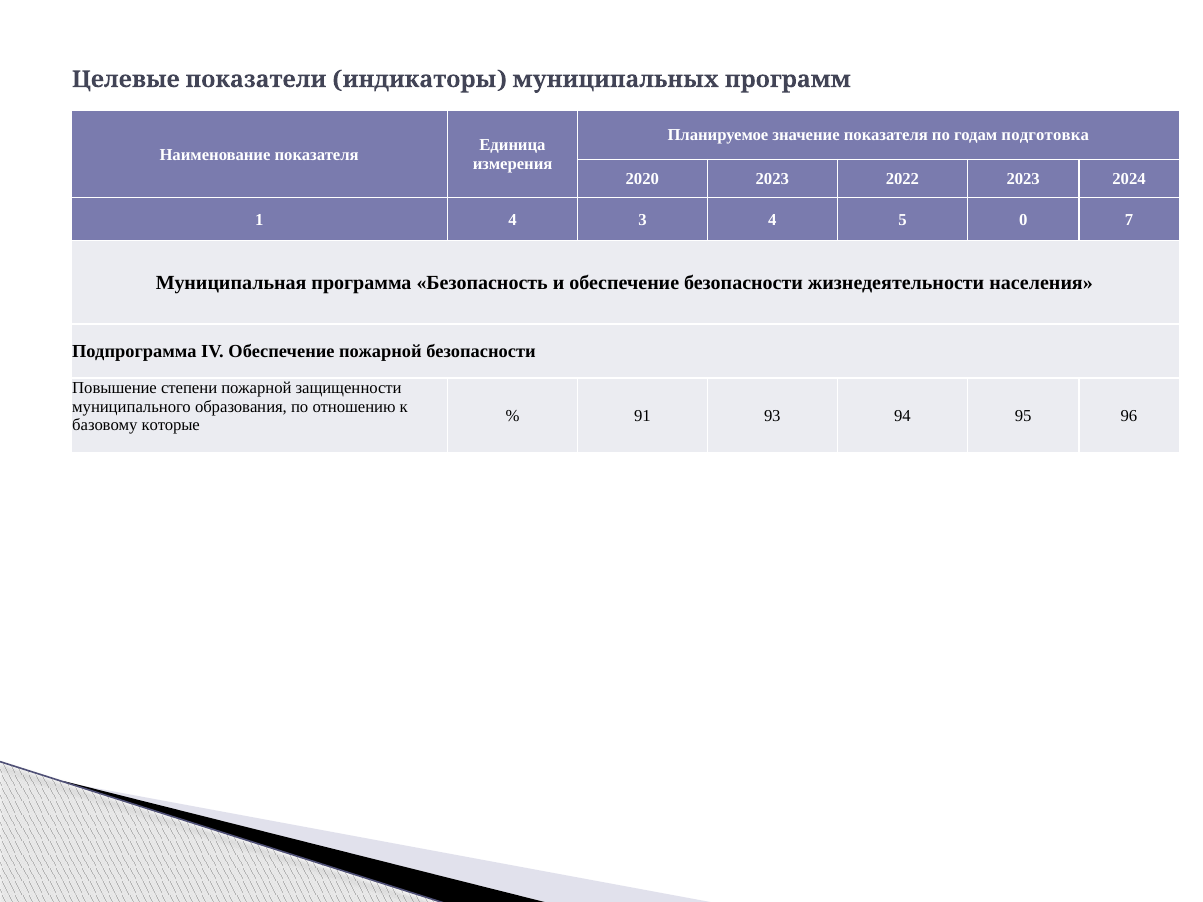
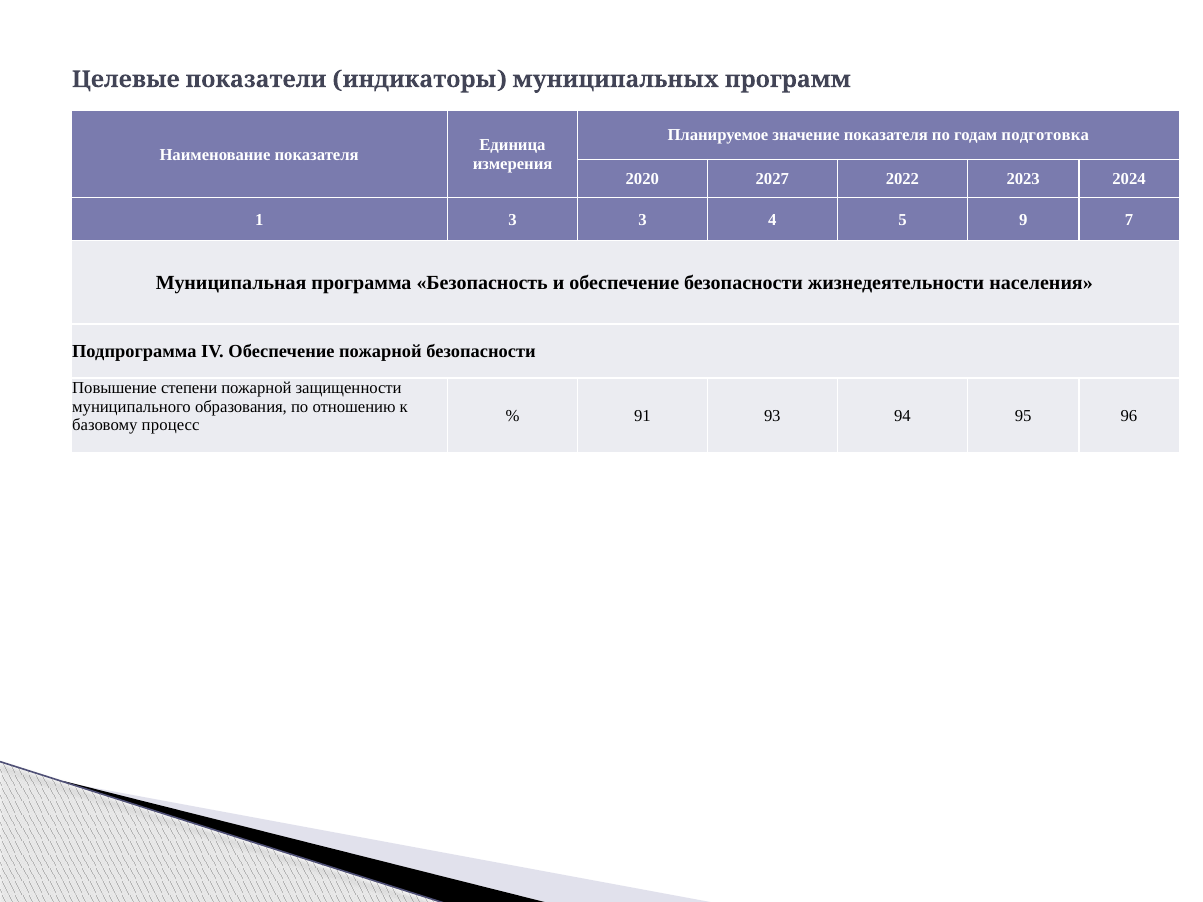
2020 2023: 2023 -> 2027 (772, 179)
1 4: 4 -> 3 (513, 220)
0: 0 -> 9 (1023, 220)
которые: которые -> процесс (171, 425)
